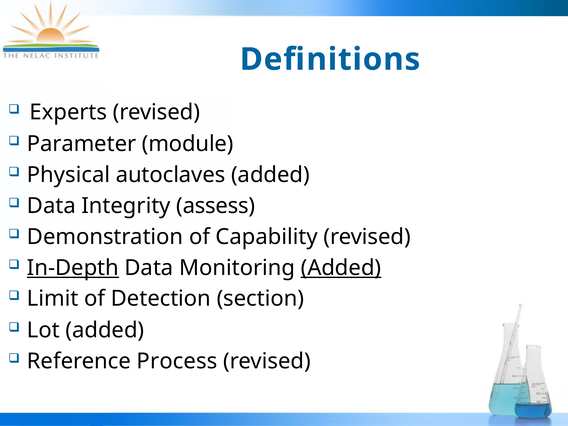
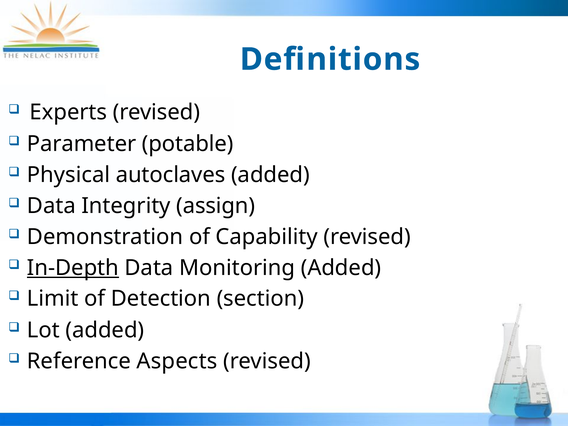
module: module -> potable (188, 144)
assess: assess -> assign (216, 206)
Added underline: present -> none (341, 268)
Process: Process -> Aspects (177, 361)
